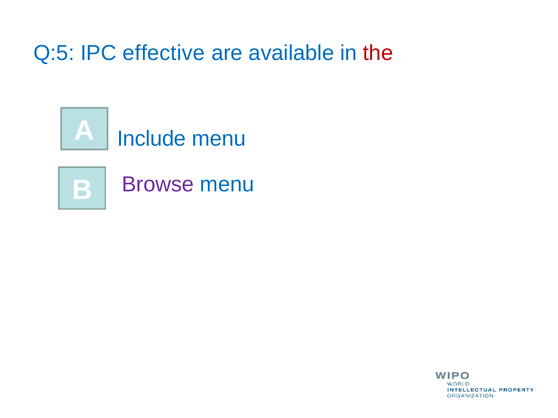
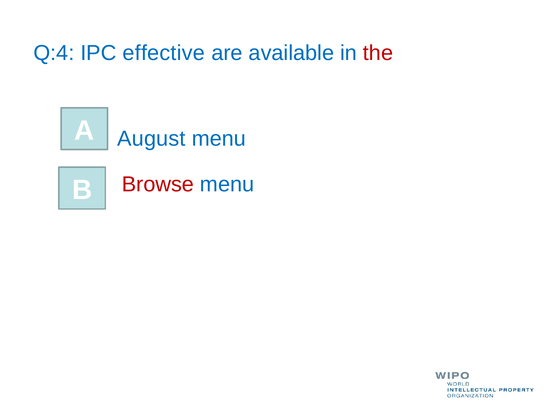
Q:5: Q:5 -> Q:4 (54, 53)
Include: Include -> August (151, 139)
Browse colour: purple -> red (158, 185)
